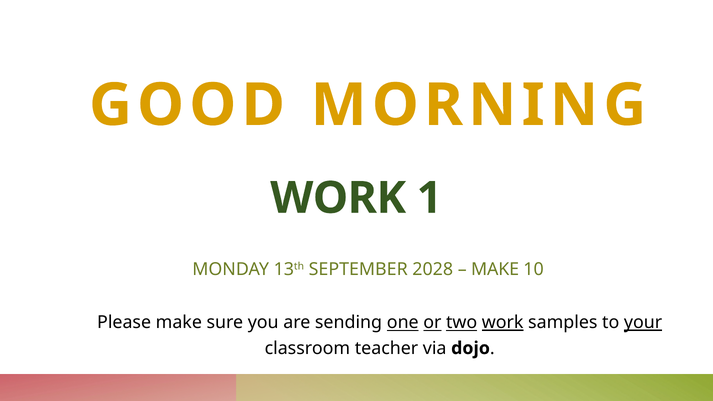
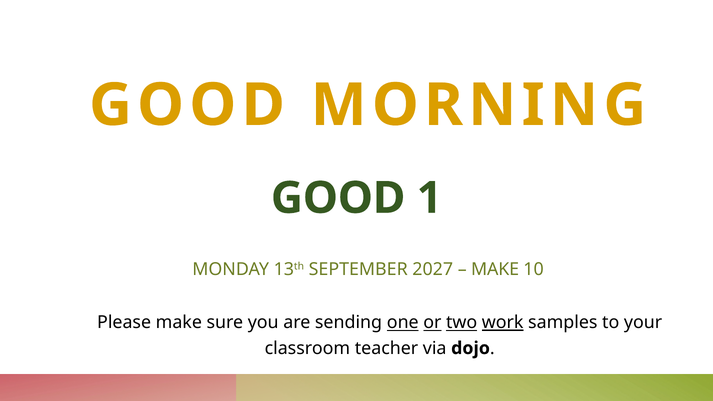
WORK: WORK -> GOOD (338, 198)
2028: 2028 -> 2027 (433, 269)
your underline: present -> none (643, 323)
